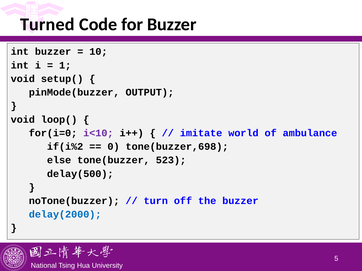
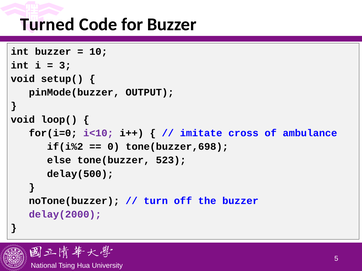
1: 1 -> 3 (65, 65)
world: world -> cross (243, 133)
delay(2000 colour: blue -> purple (65, 215)
